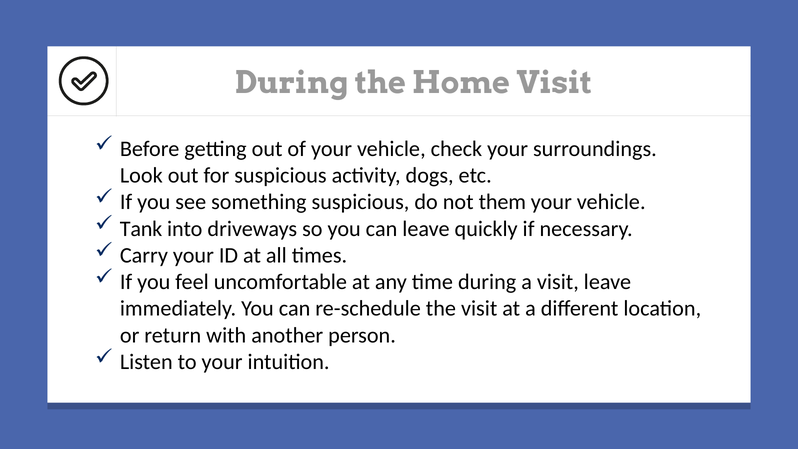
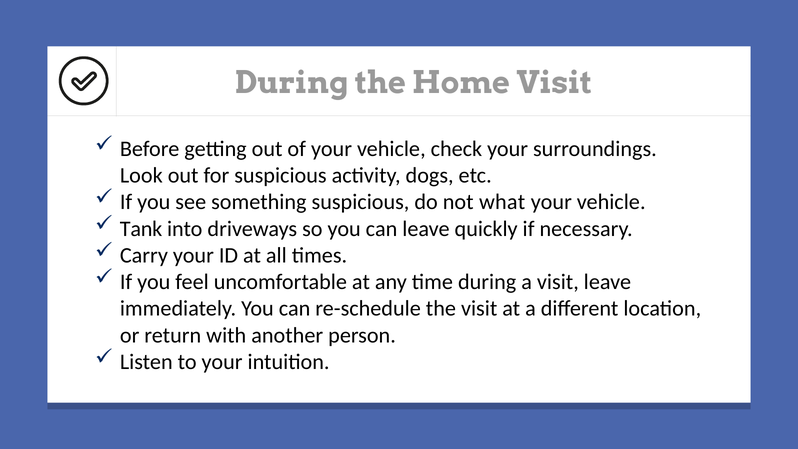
them: them -> what (502, 202)
